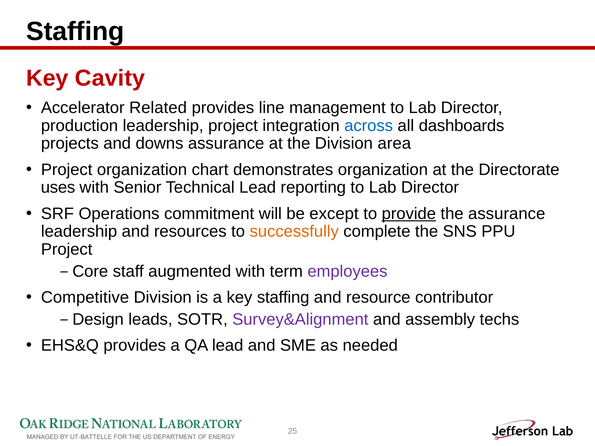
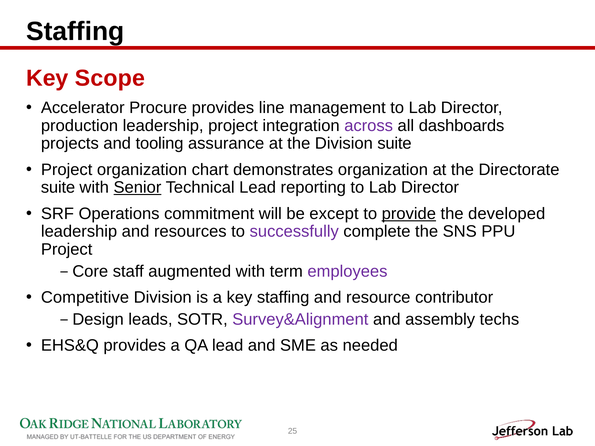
Cavity: Cavity -> Scope (110, 78)
Related: Related -> Procure (158, 108)
across colour: blue -> purple (369, 126)
downs: downs -> tooling (160, 144)
Division area: area -> suite (394, 144)
uses: uses -> suite (58, 188)
Senior underline: none -> present (137, 188)
the assurance: assurance -> developed (507, 214)
successfully colour: orange -> purple (294, 232)
